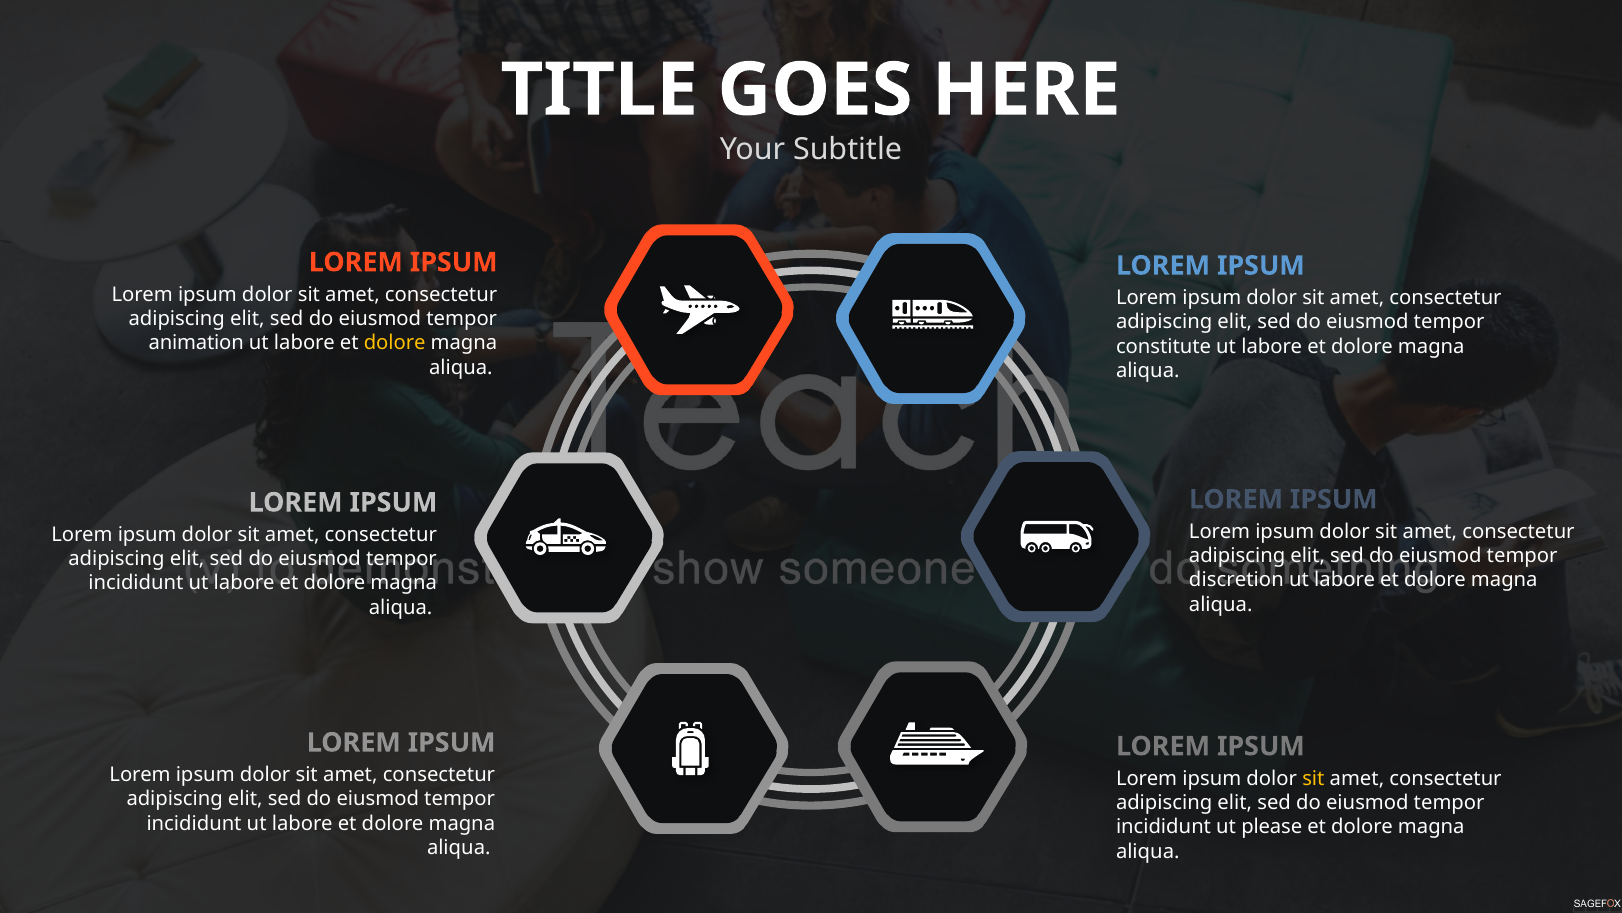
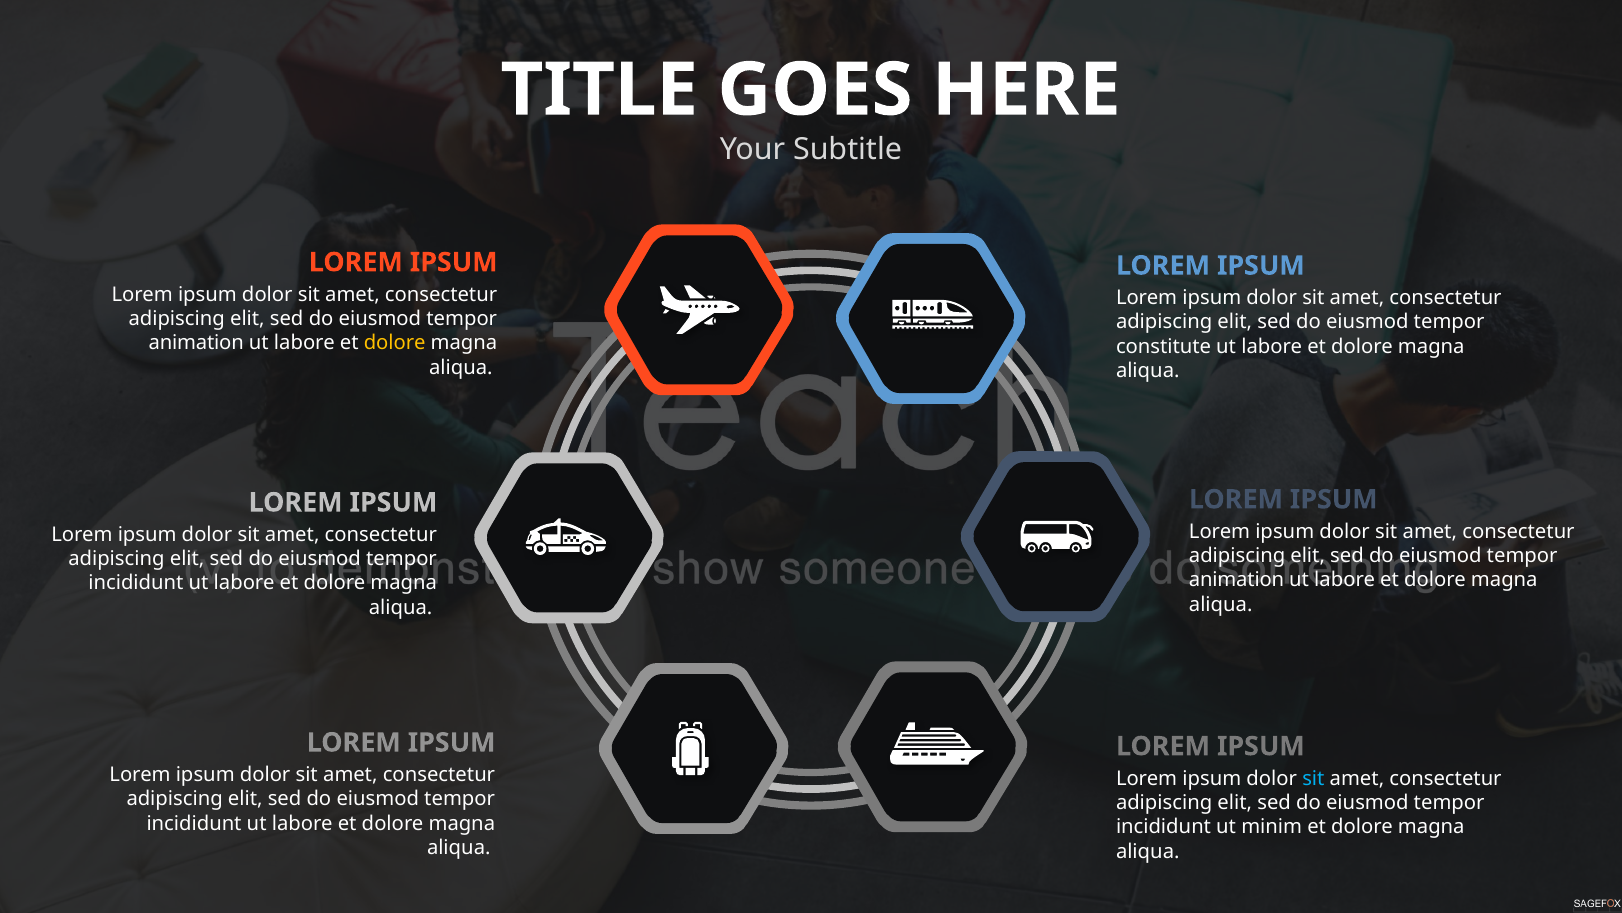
discretion: discretion -> animation (1237, 580)
sit colour: yellow -> light blue (1313, 778)
please: please -> minim (1272, 826)
